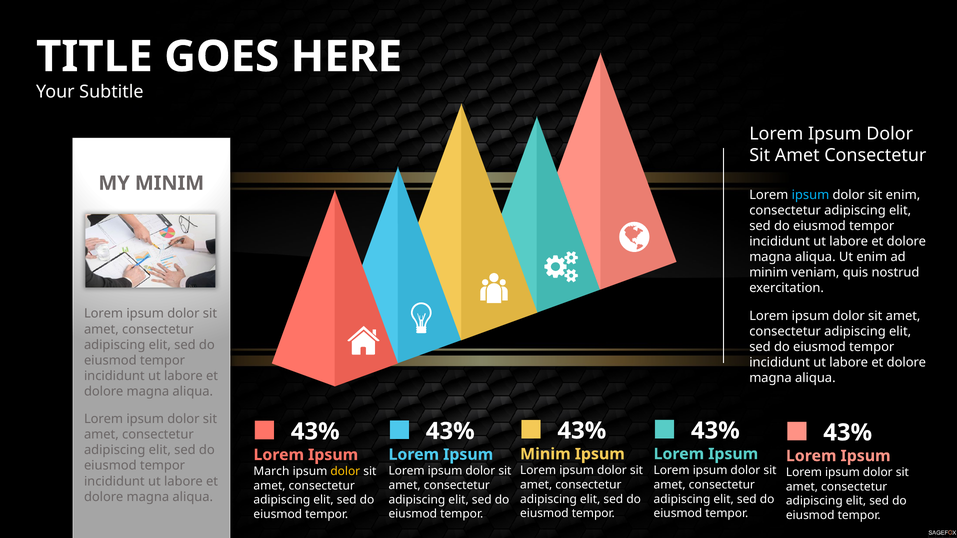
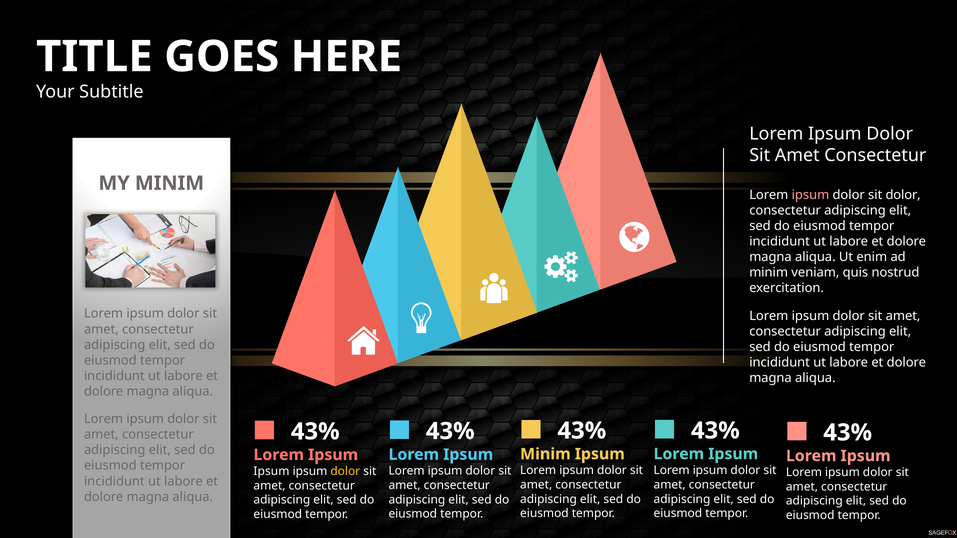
ipsum colour: light blue -> pink (810, 195)
sit enim: enim -> dolor (903, 195)
March: March -> Ipsum (271, 472)
